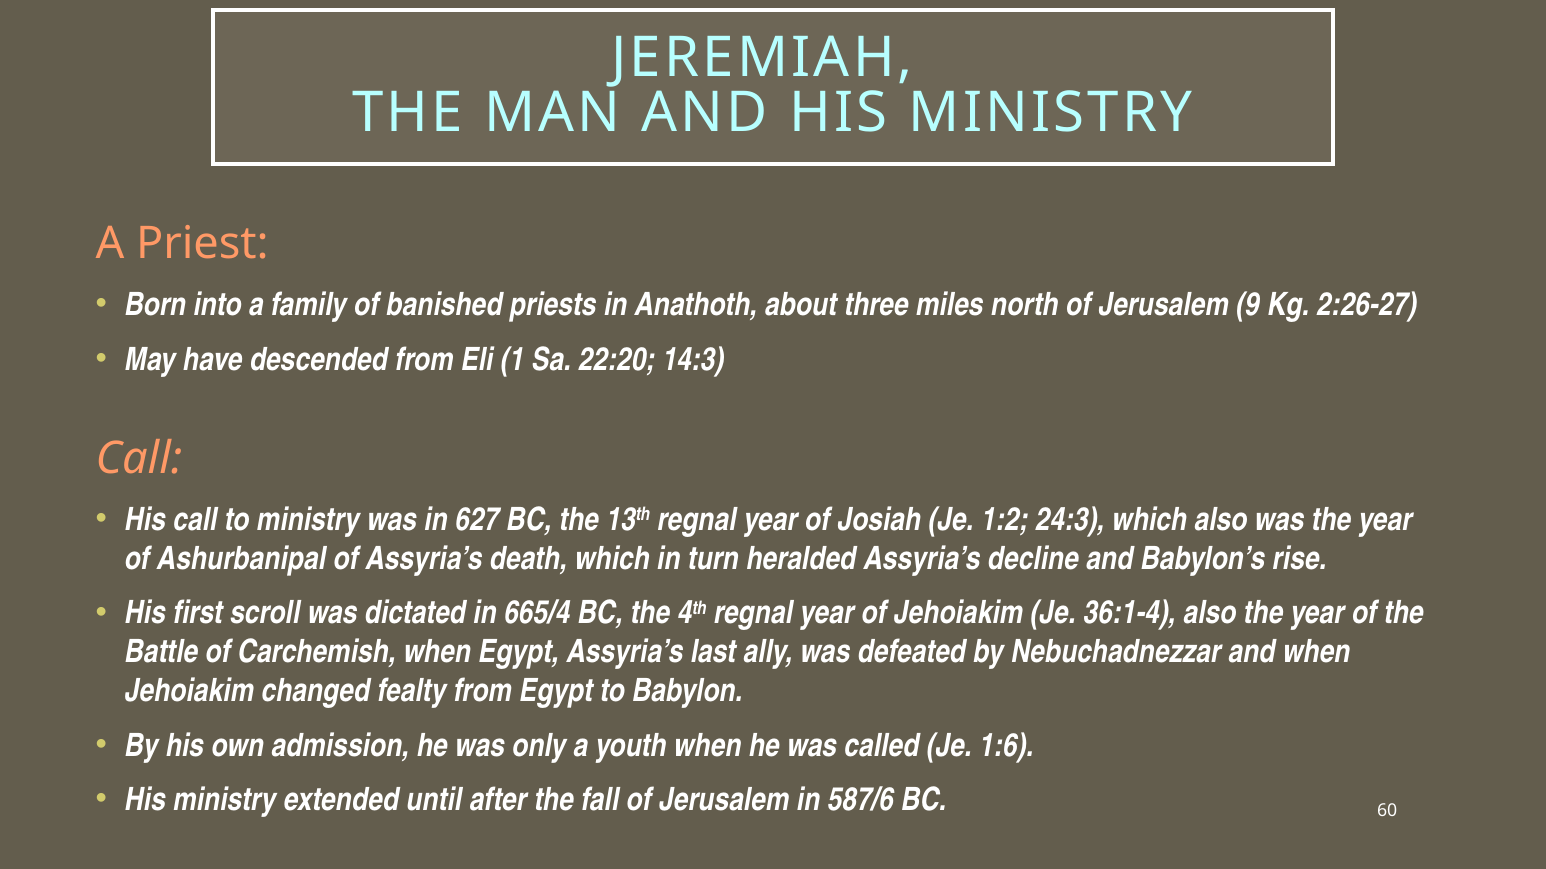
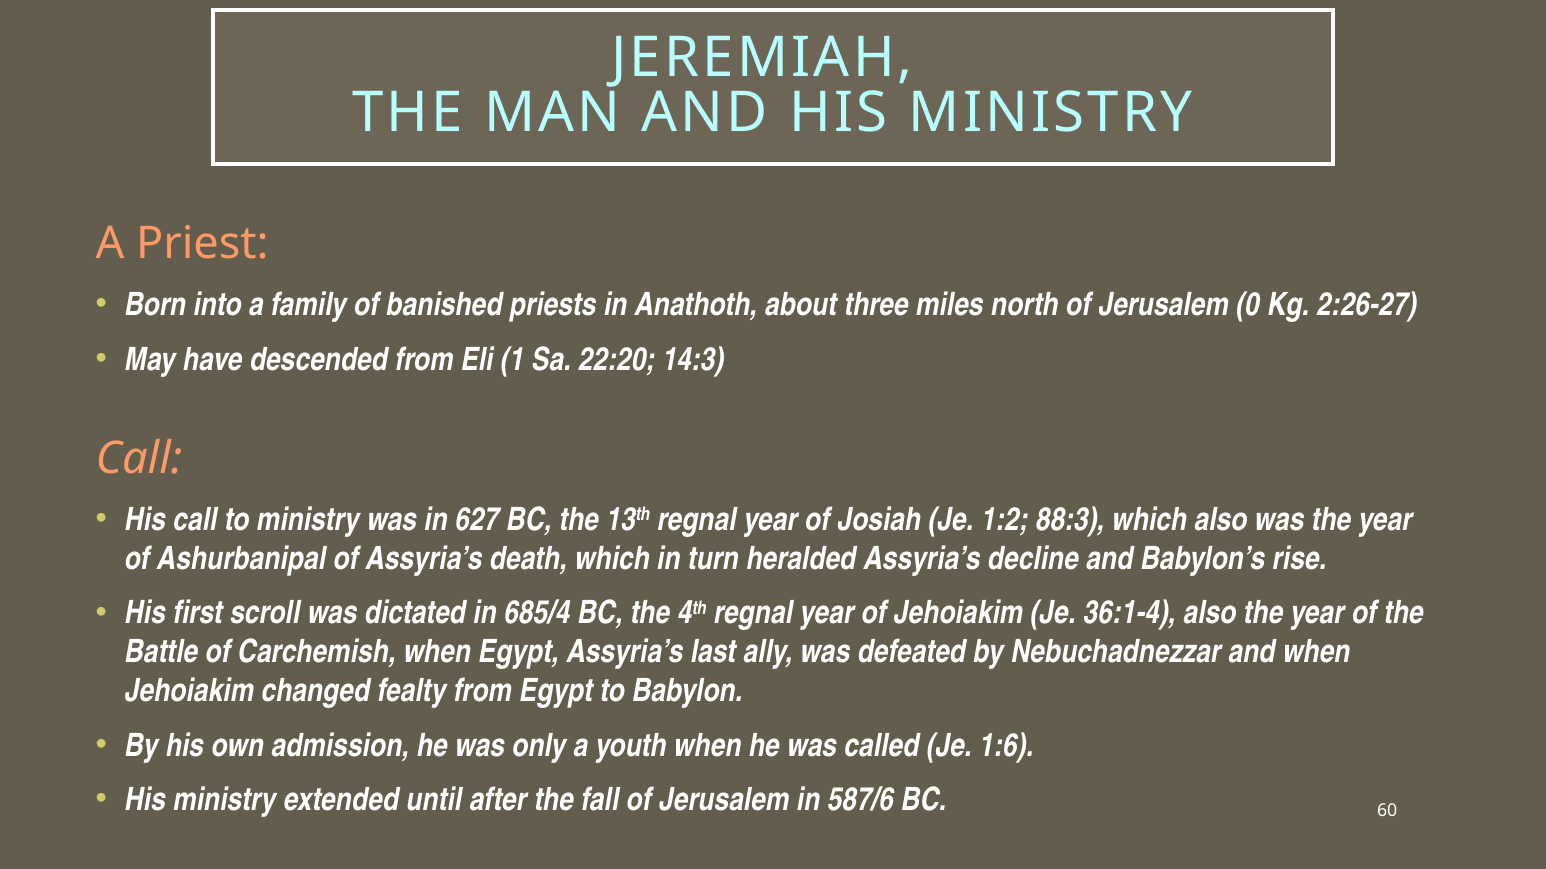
9: 9 -> 0 (1248, 305)
24:3: 24:3 -> 88:3 (1070, 520)
665/4: 665/4 -> 685/4 (537, 614)
